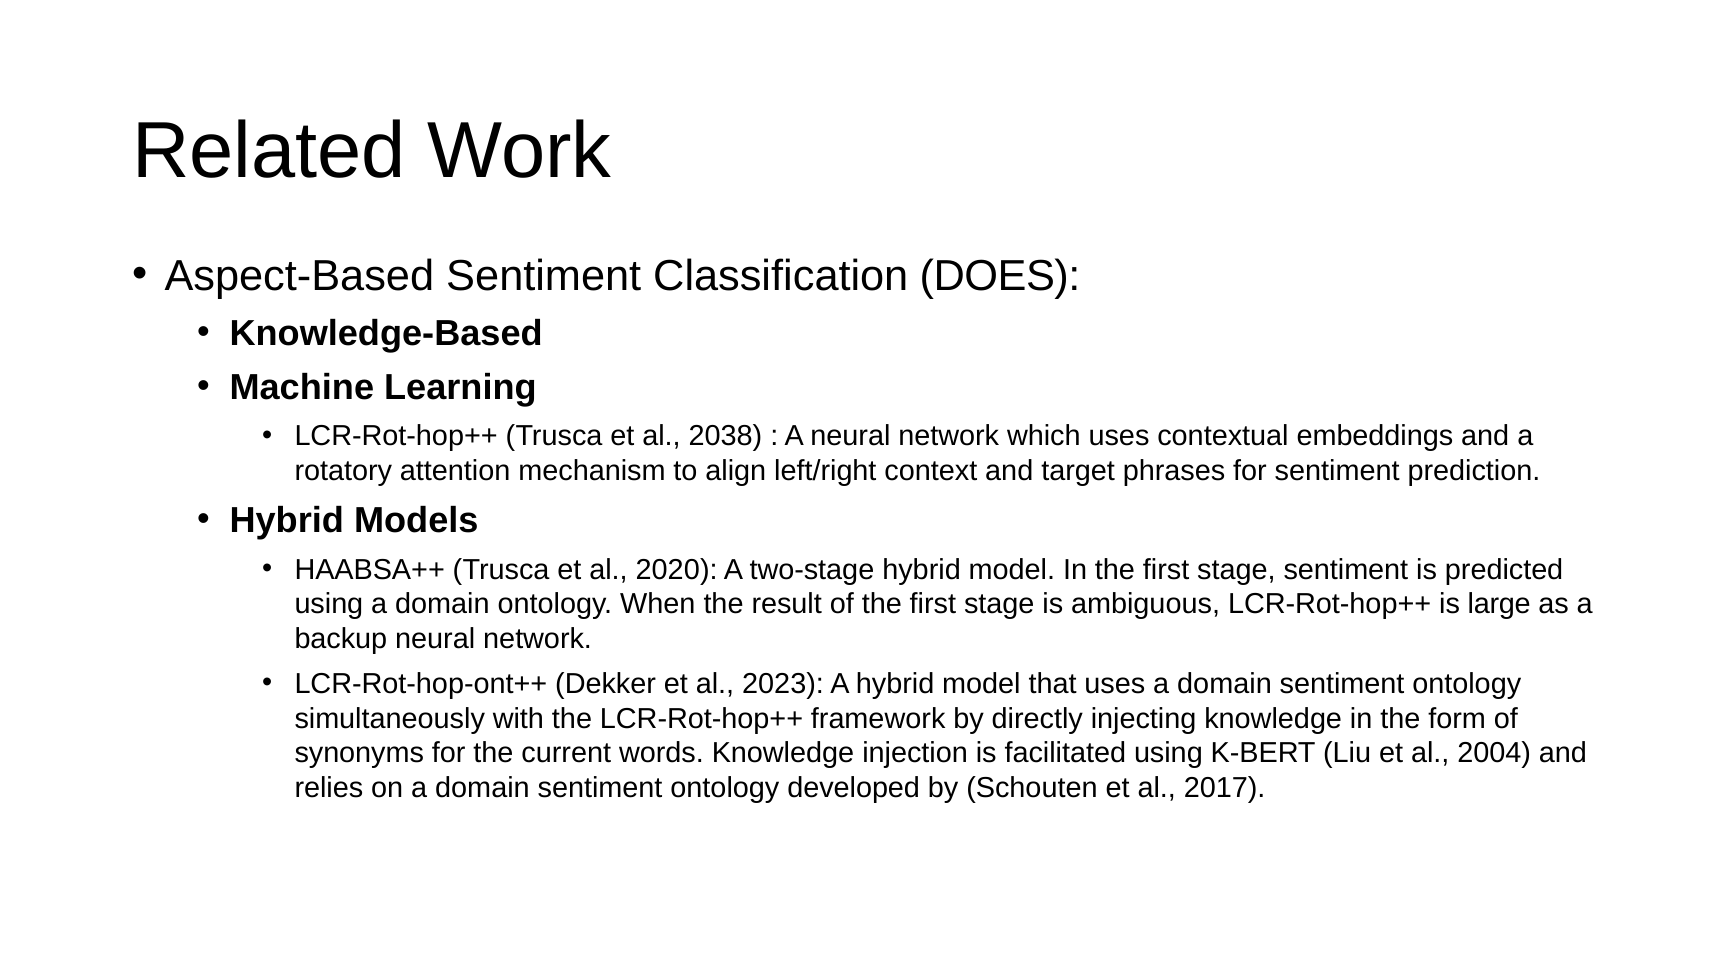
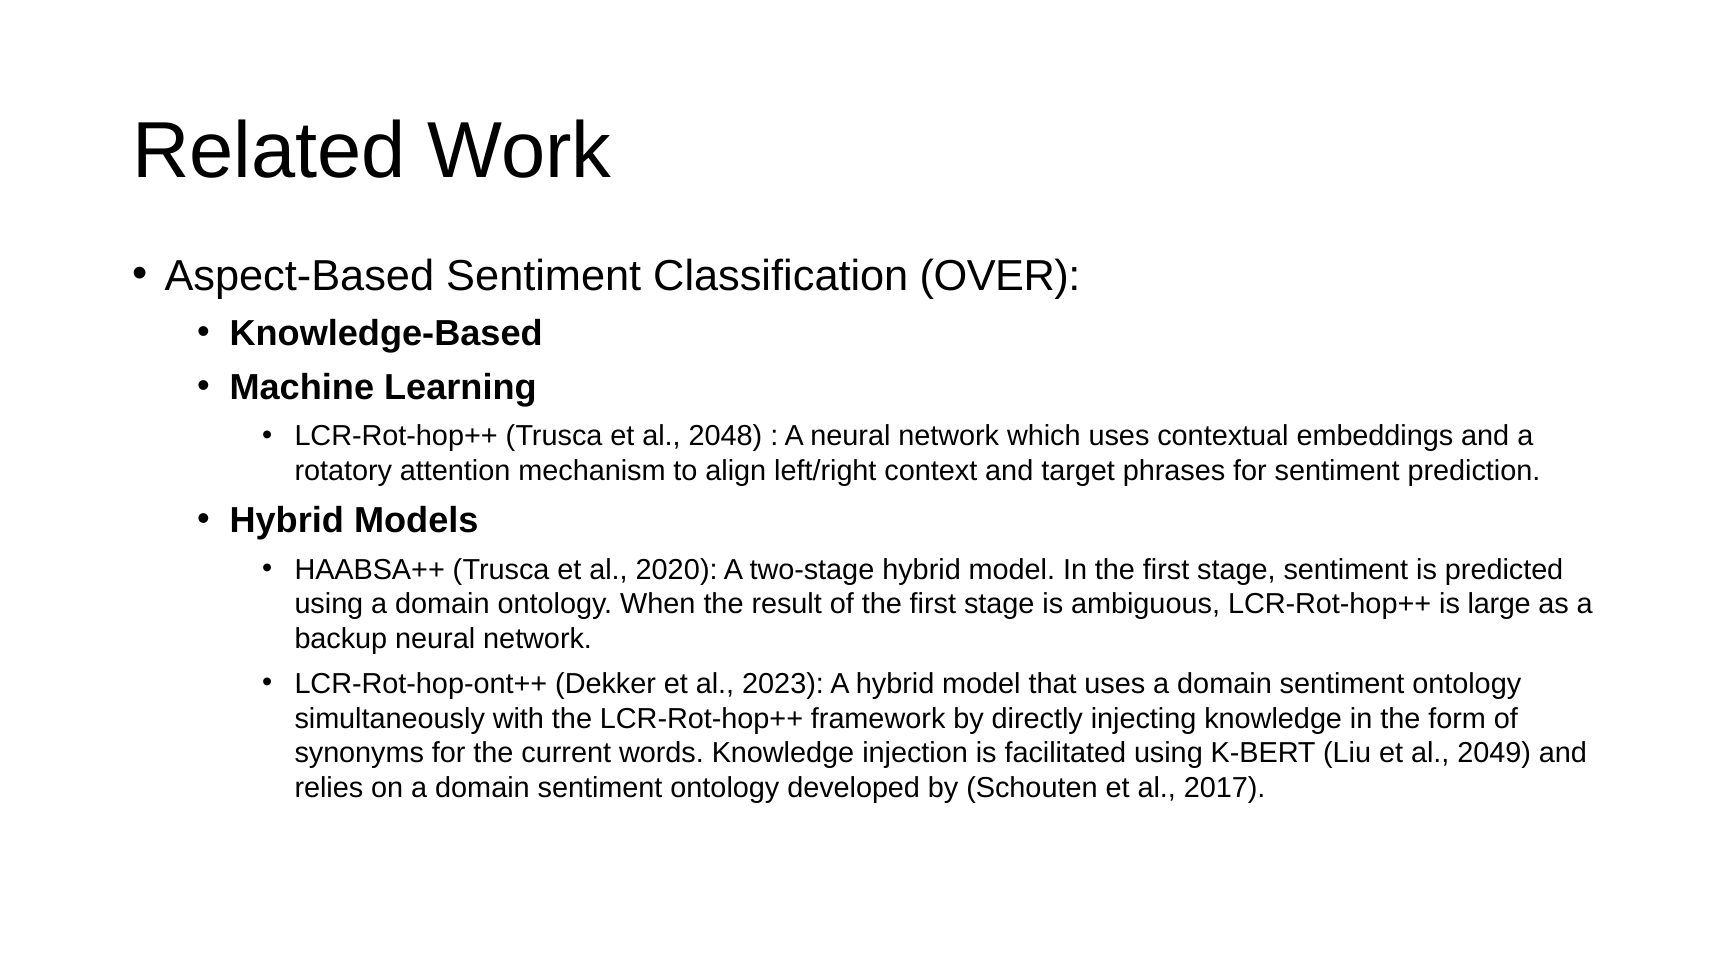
DOES: DOES -> OVER (1000, 276)
2038: 2038 -> 2048 (725, 436)
2004: 2004 -> 2049 (1494, 753)
